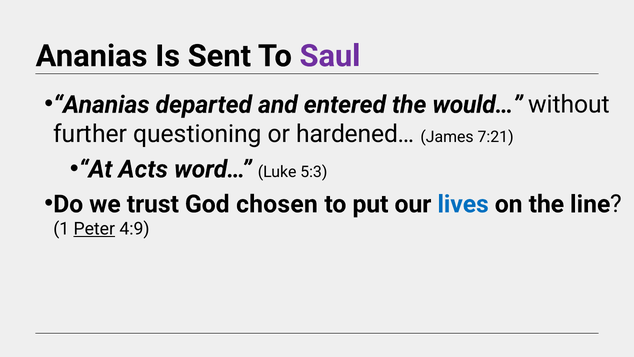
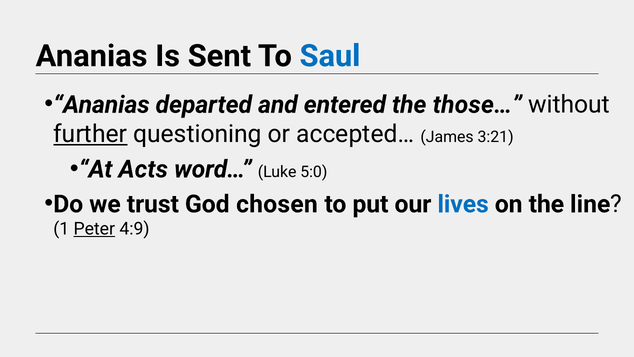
Saul colour: purple -> blue (330, 56)
would…: would… -> those… (477, 105)
further underline: none -> present (90, 134)
hardened…: hardened… -> accepted… (355, 134)
7:21: 7:21 -> 3:21 (496, 137)
5:3: 5:3 -> 5:0 (314, 172)
